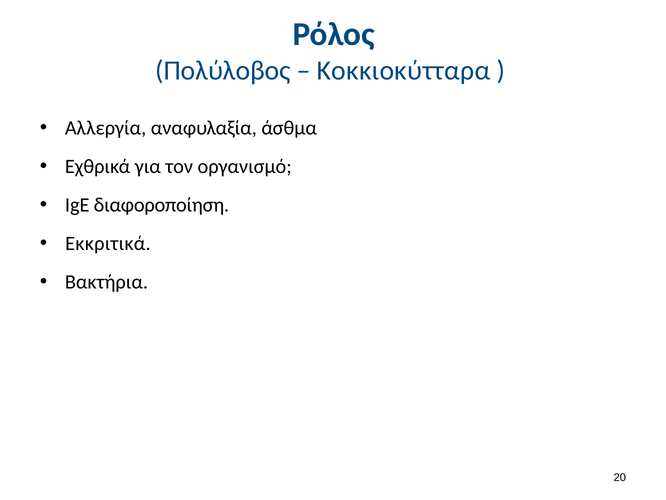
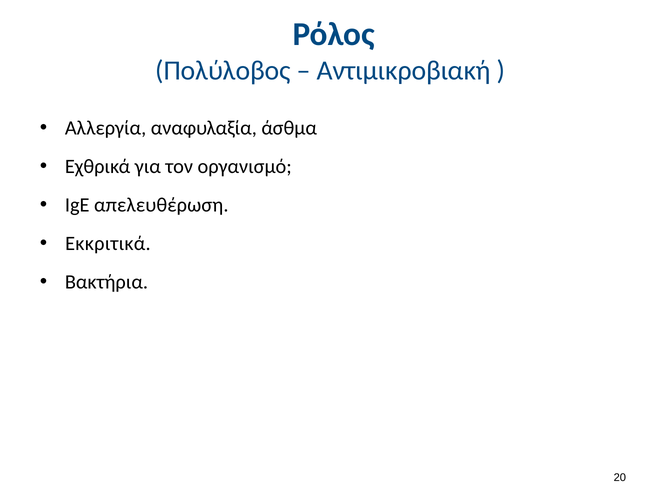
Κοκκιοκύτταρα: Κοκκιοκύτταρα -> Αντιμικροβιακή (404, 70)
διαφοροποίηση: διαφοροποίηση -> απελευθέρωση (161, 205)
